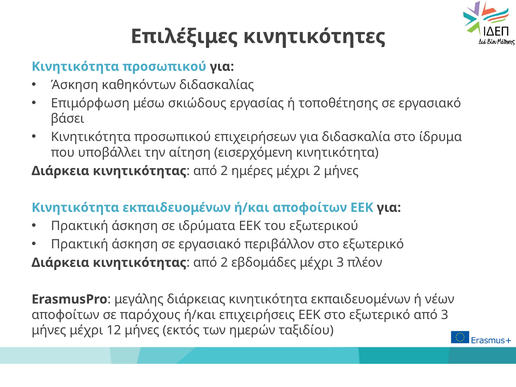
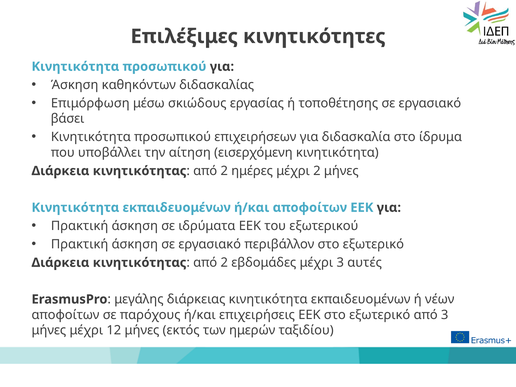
πλέον: πλέον -> αυτές (365, 263)
